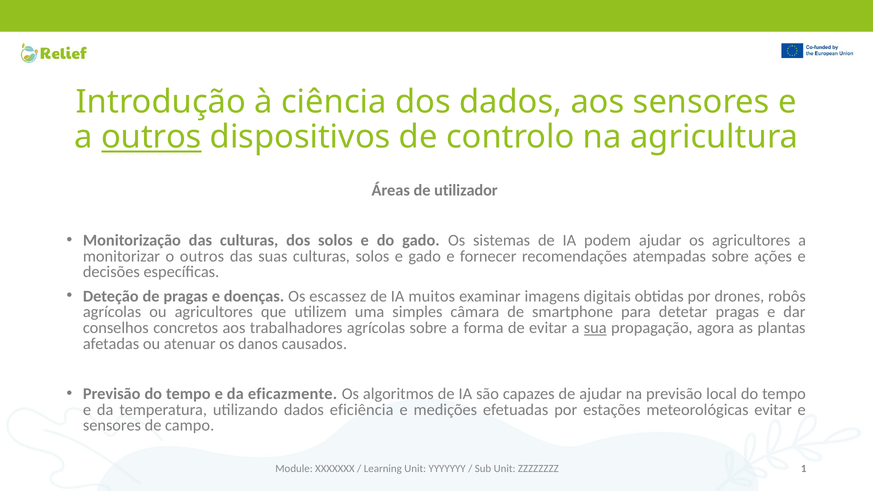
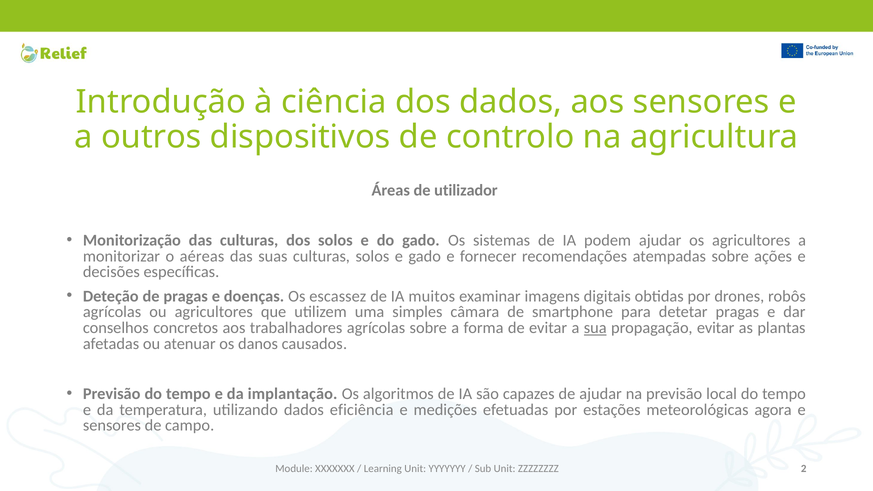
outros underline: present -> none (151, 137)
o outros: outros -> aéreas (202, 256)
propagação agora: agora -> evitar (716, 328)
eficazmente: eficazmente -> implantação (293, 394)
meteorológicas evitar: evitar -> agora (773, 410)
1: 1 -> 2 (804, 469)
